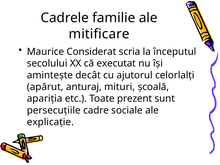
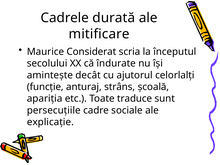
familie: familie -> durată (114, 18)
executat: executat -> îndurate (116, 63)
apărut: apărut -> funcţie (45, 87)
mituri: mituri -> strâns (120, 87)
prezent: prezent -> traduce (135, 99)
